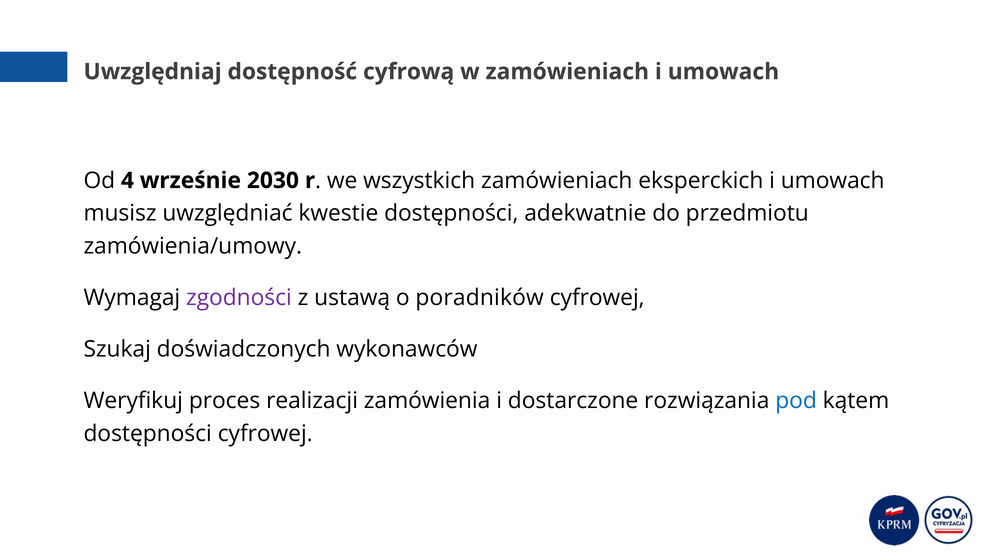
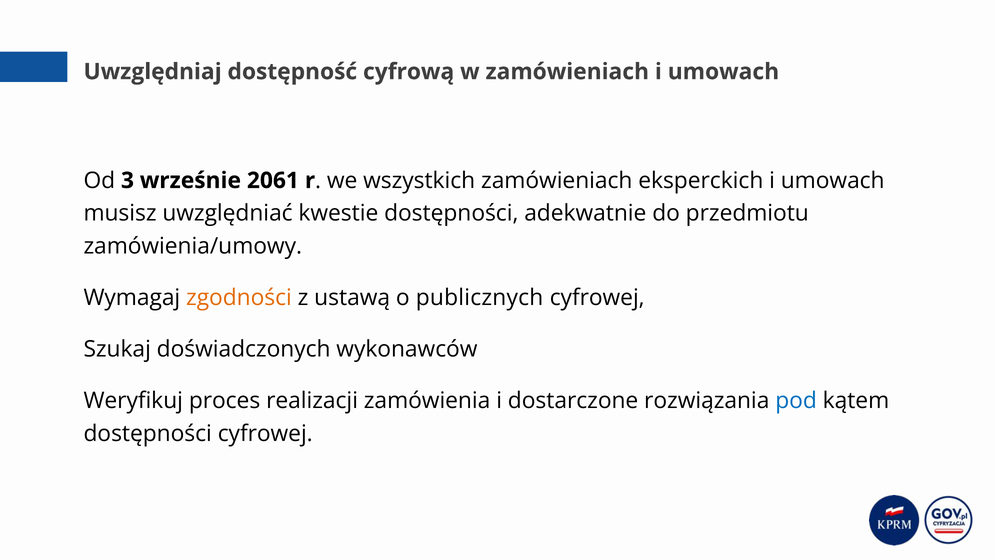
4: 4 -> 3 (127, 180)
2030: 2030 -> 2061 (273, 180)
zgodności colour: purple -> orange (239, 298)
poradników: poradników -> publicznych (480, 298)
